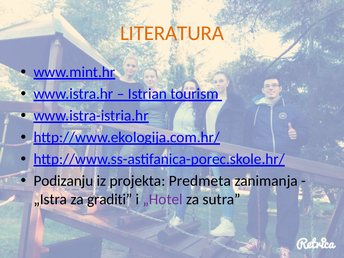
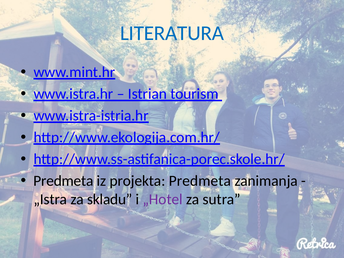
LITERATURA colour: orange -> blue (172, 33)
Podizanju: Podizanju -> Predmeta (63, 181)
graditi: graditi -> skladu (110, 199)
